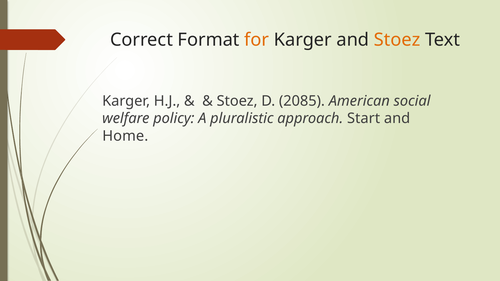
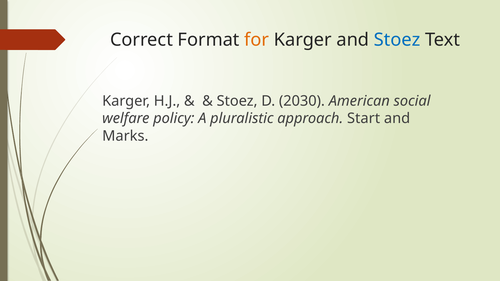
Stoez colour: orange -> blue (397, 40)
2085: 2085 -> 2030 (302, 101)
Home: Home -> Marks (125, 136)
